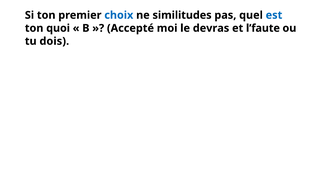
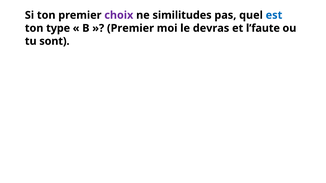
choix colour: blue -> purple (119, 15)
quoi: quoi -> type (58, 28)
Accepté: Accepté -> Premier (130, 28)
dois: dois -> sont (54, 41)
